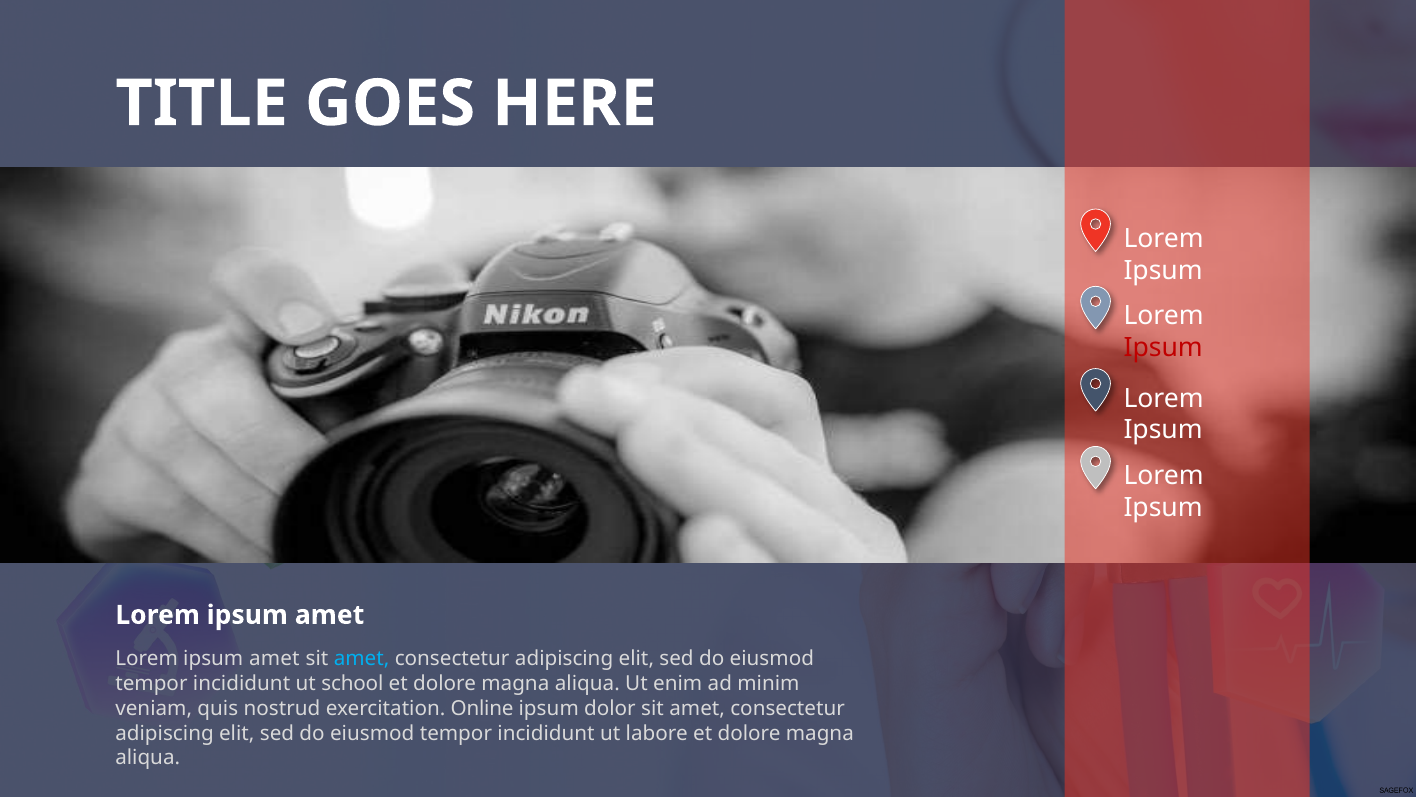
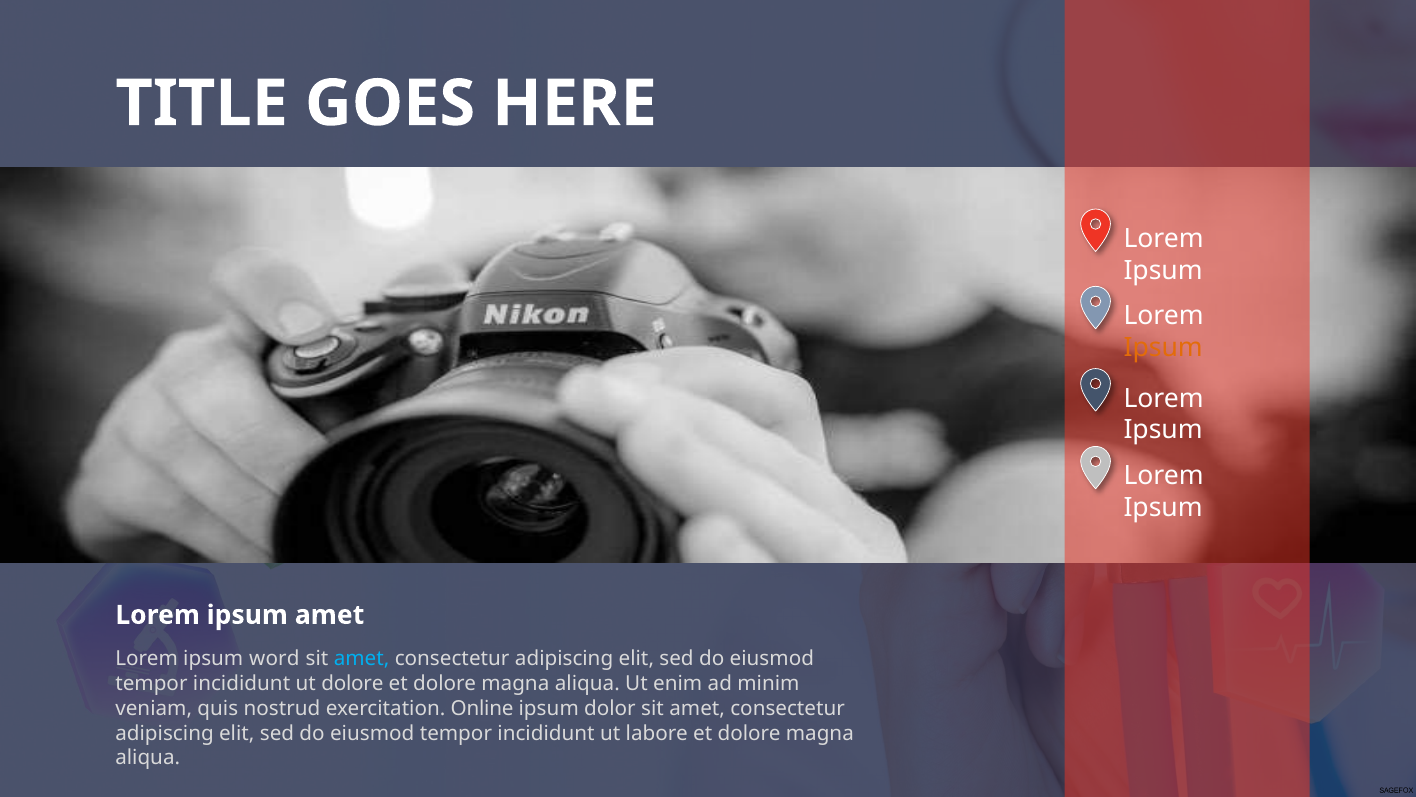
Ipsum colour: red -> orange (1163, 348)
amet: amet -> word (274, 658)
ut school: school -> dolore (352, 683)
